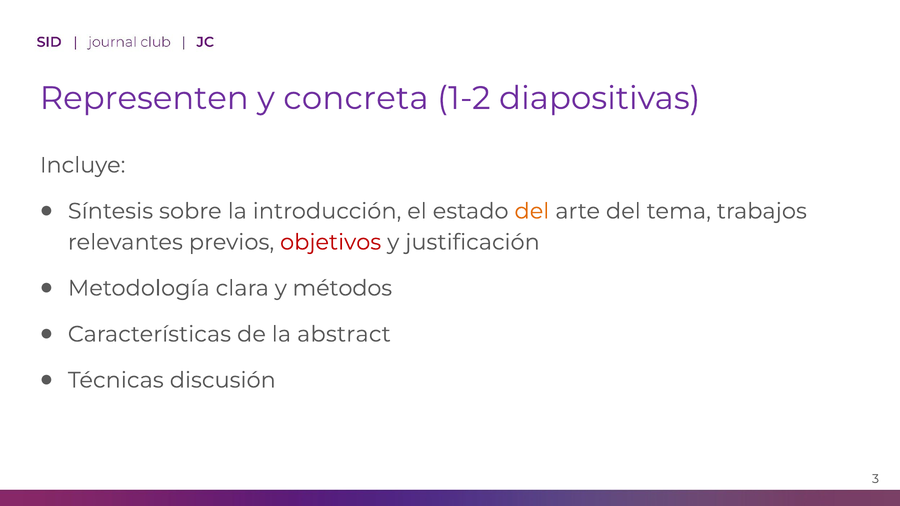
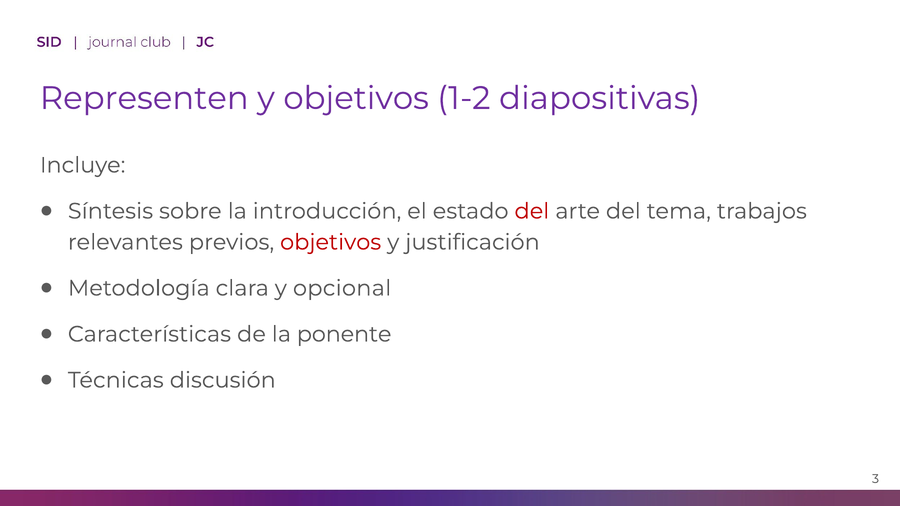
y concreta: concreta -> objetivos (356, 98)
del colour: orange -> red (532, 211)
métodos: métodos -> opcional (342, 288)
abstract: abstract -> ponente (344, 334)
